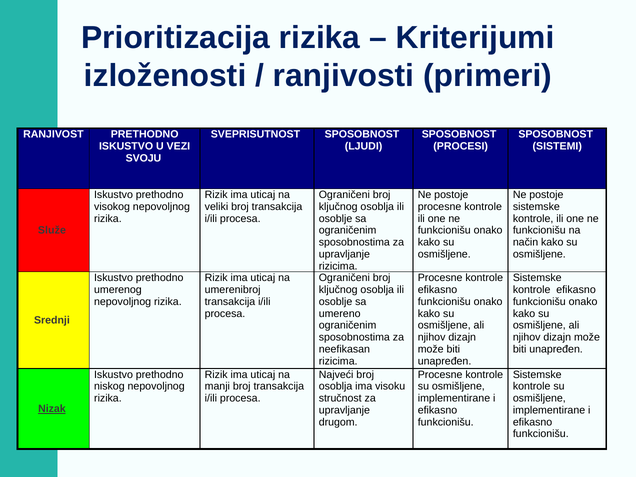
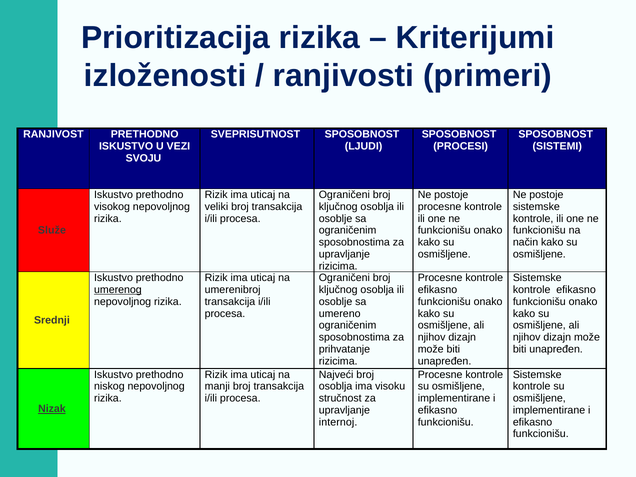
umerenog underline: none -> present (118, 290)
neefikasan: neefikasan -> prihvatanje (344, 349)
drugom: drugom -> internoj (338, 422)
